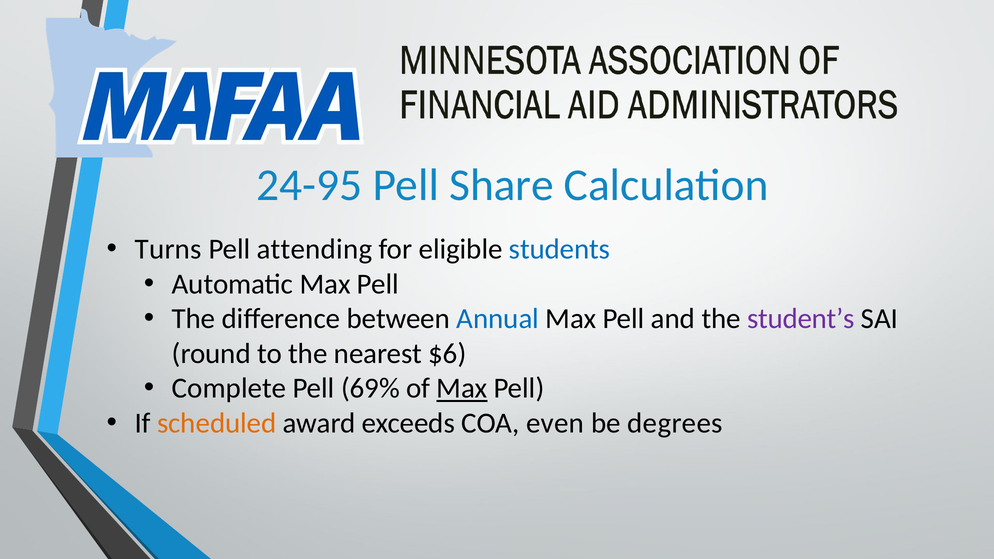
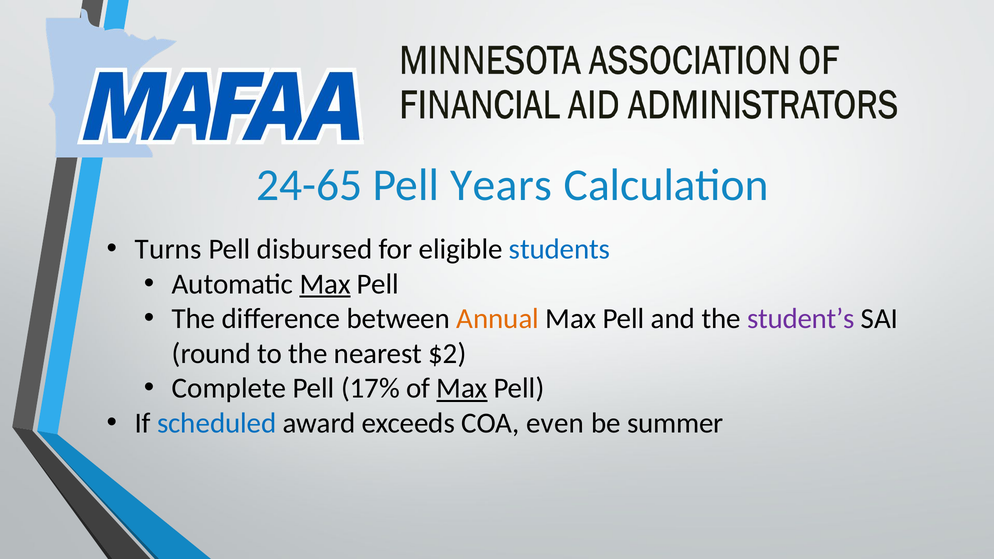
24-95: 24-95 -> 24-65 (309, 185)
Share: Share -> Years (501, 185)
attending: attending -> disbursed (315, 249)
Max underline: none -> present (325, 284)
Annual colour: blue -> orange (498, 319)
$6: $6 -> $2 (447, 354)
69%: 69% -> 17% (370, 389)
scheduled colour: orange -> blue (217, 423)
degrees: degrees -> summer (675, 423)
